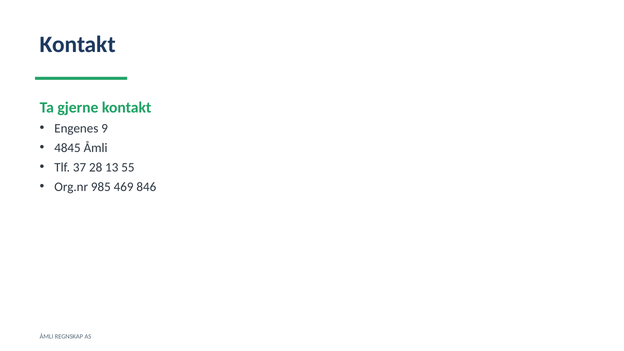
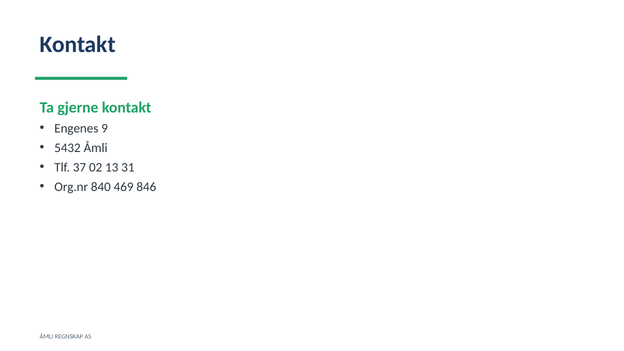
4845: 4845 -> 5432 (67, 148)
28: 28 -> 02 (96, 167)
55: 55 -> 31 (128, 167)
985: 985 -> 840 (101, 187)
